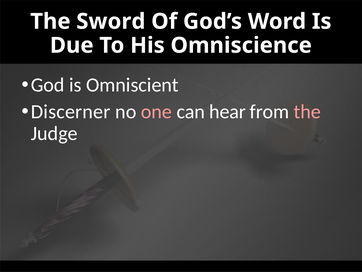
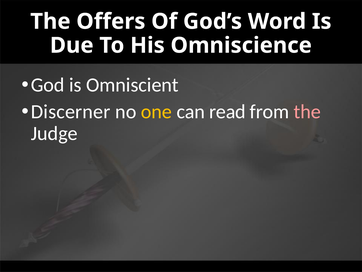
Sword: Sword -> Offers (111, 21)
one colour: pink -> yellow (156, 112)
hear: hear -> read (227, 112)
